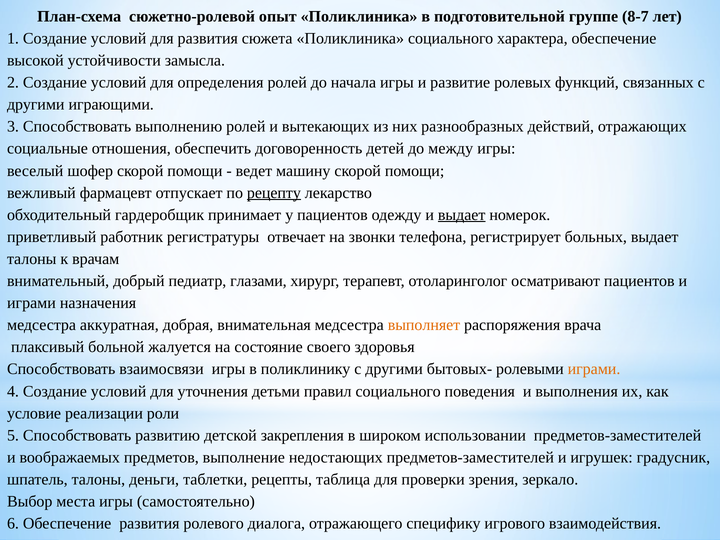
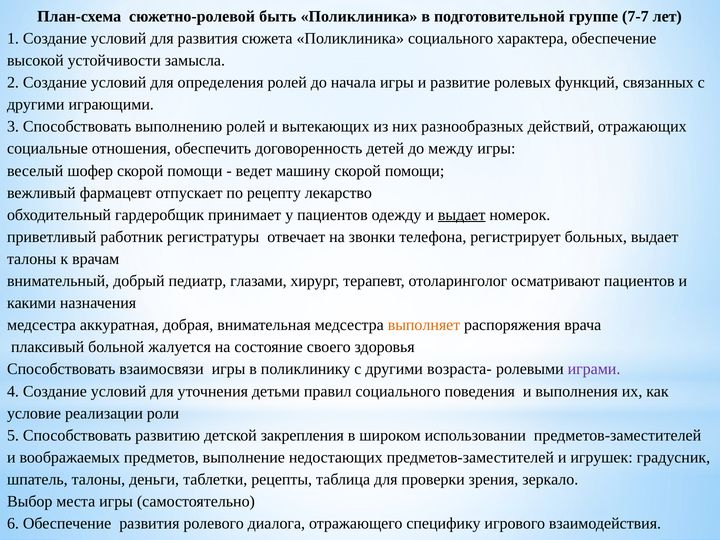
опыт: опыт -> быть (278, 16)
8-7: 8-7 -> 7-7 (635, 16)
рецепту underline: present -> none (274, 193)
играми: играми -> какими (32, 303)
бытовых-: бытовых- -> возраста- (459, 369)
играми colour: orange -> purple (594, 369)
